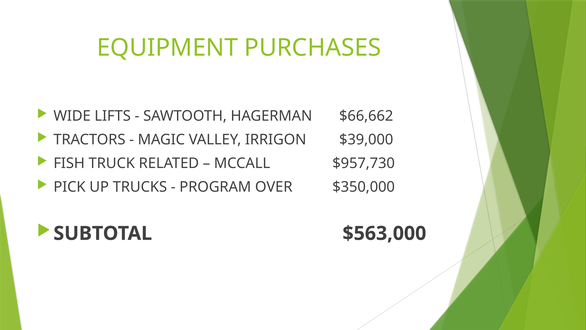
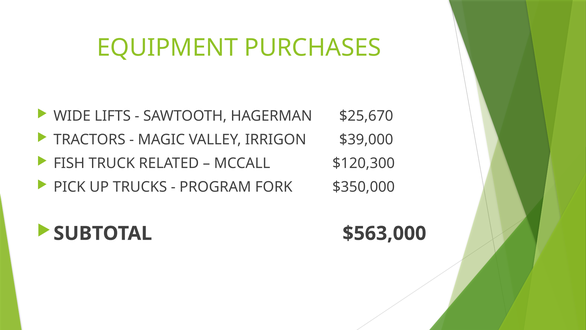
$66,662: $66,662 -> $25,670 (366, 116)
$957,730: $957,730 -> $120,300 (364, 163)
OVER: OVER -> FORK (274, 187)
